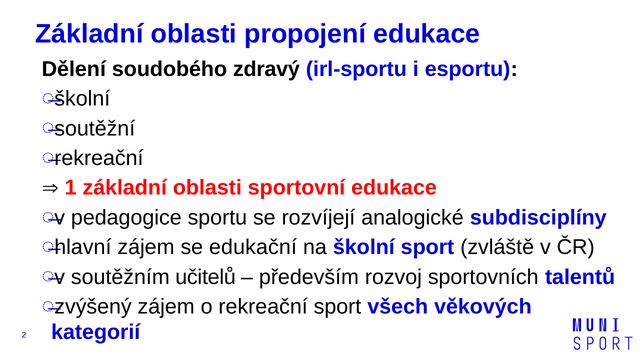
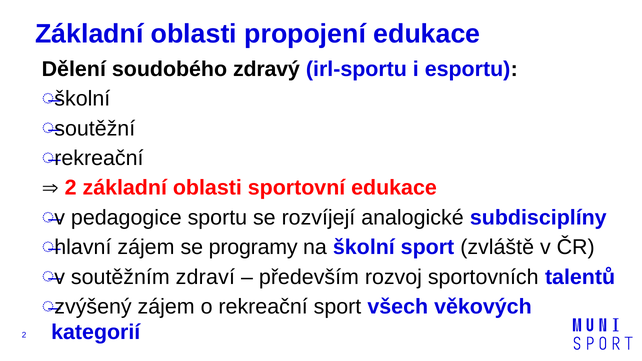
1: 1 -> 2 (71, 188)
edukační: edukační -> programy (253, 247)
učitelů: učitelů -> zdraví (205, 277)
